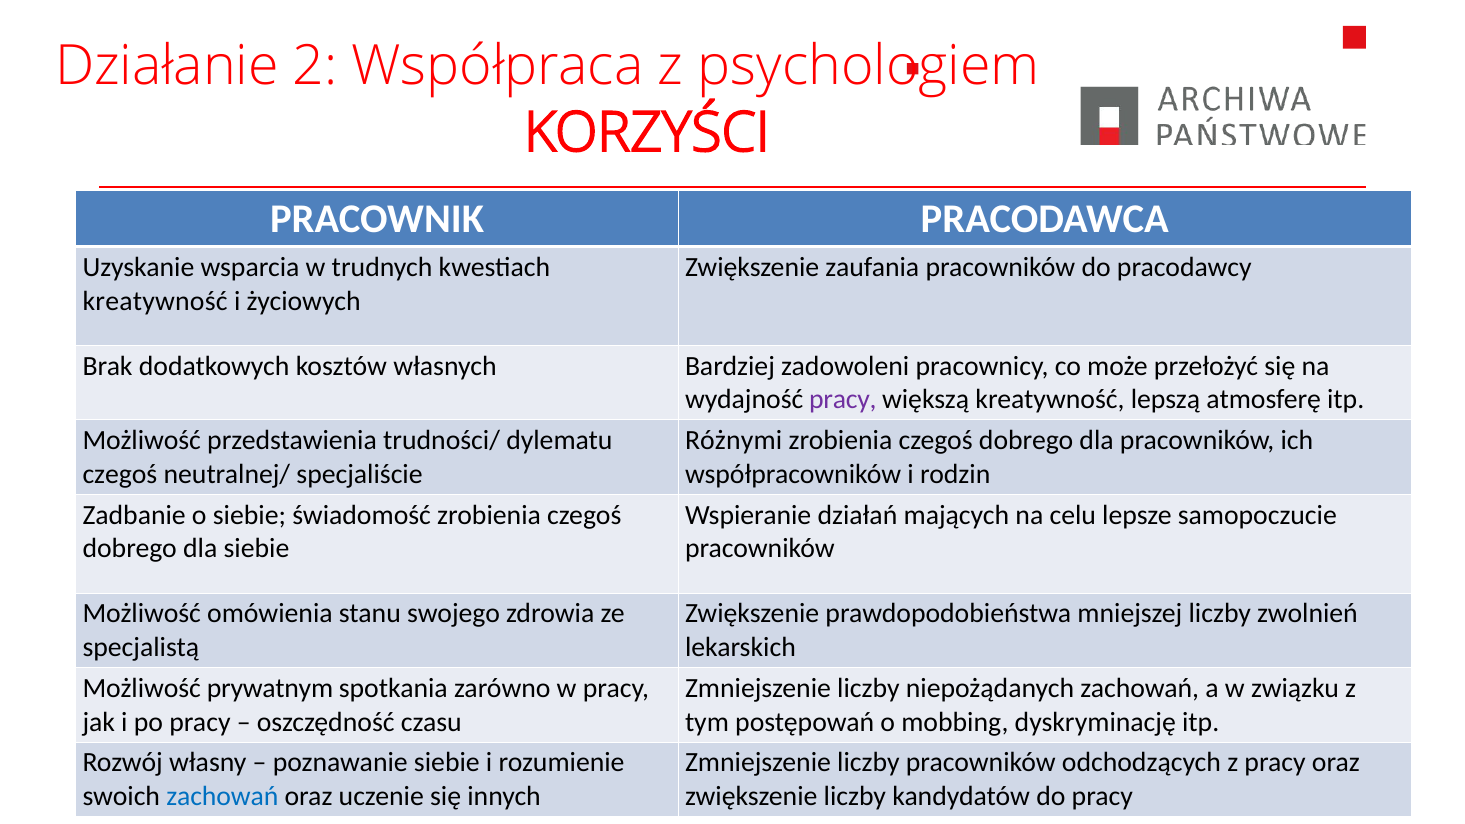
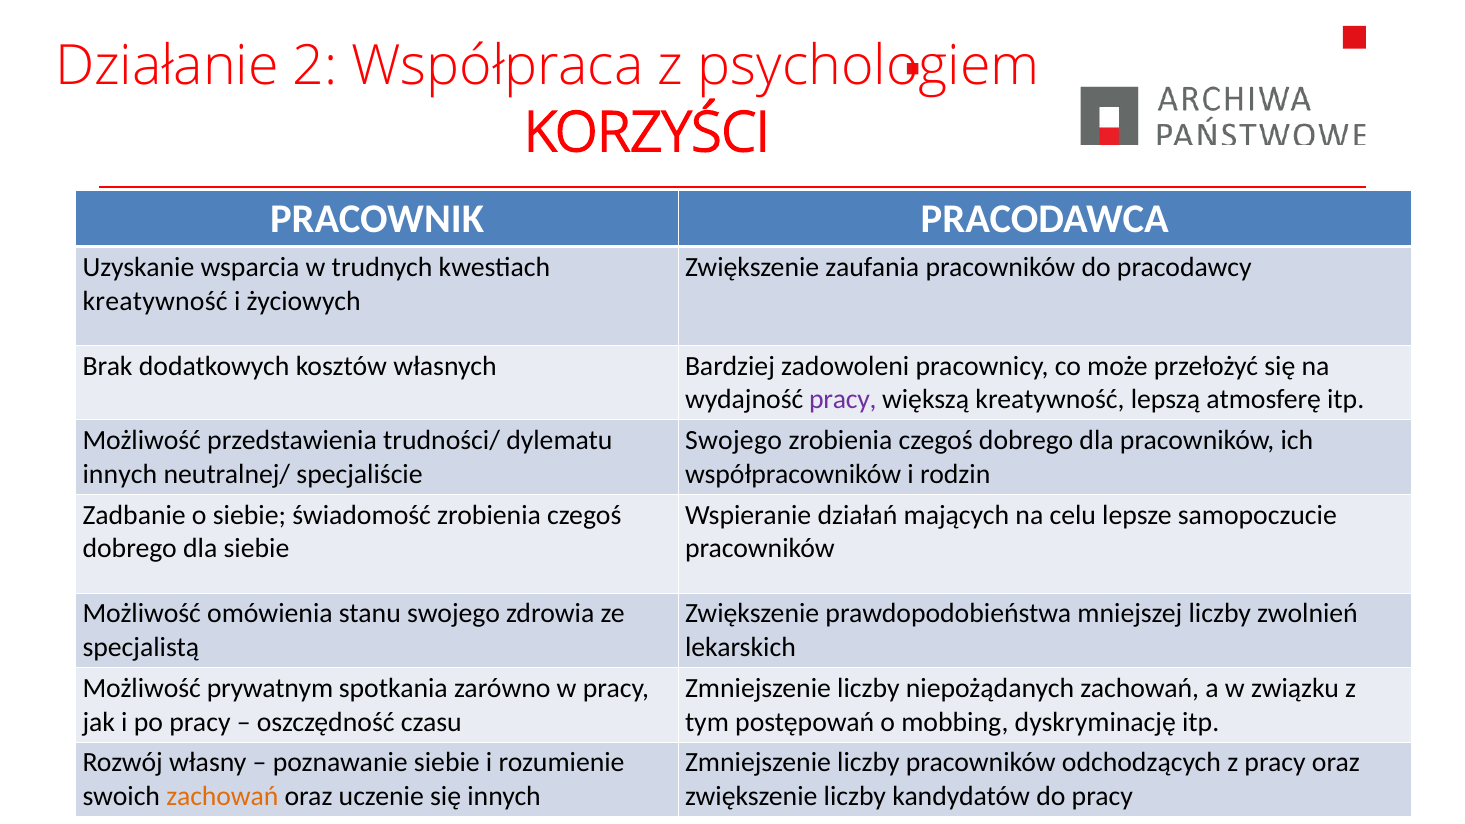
Różnymi: Różnymi -> Swojego (734, 440)
czegoś: czegoś -> innych (120, 474)
zachowań colour: blue -> orange (222, 797)
